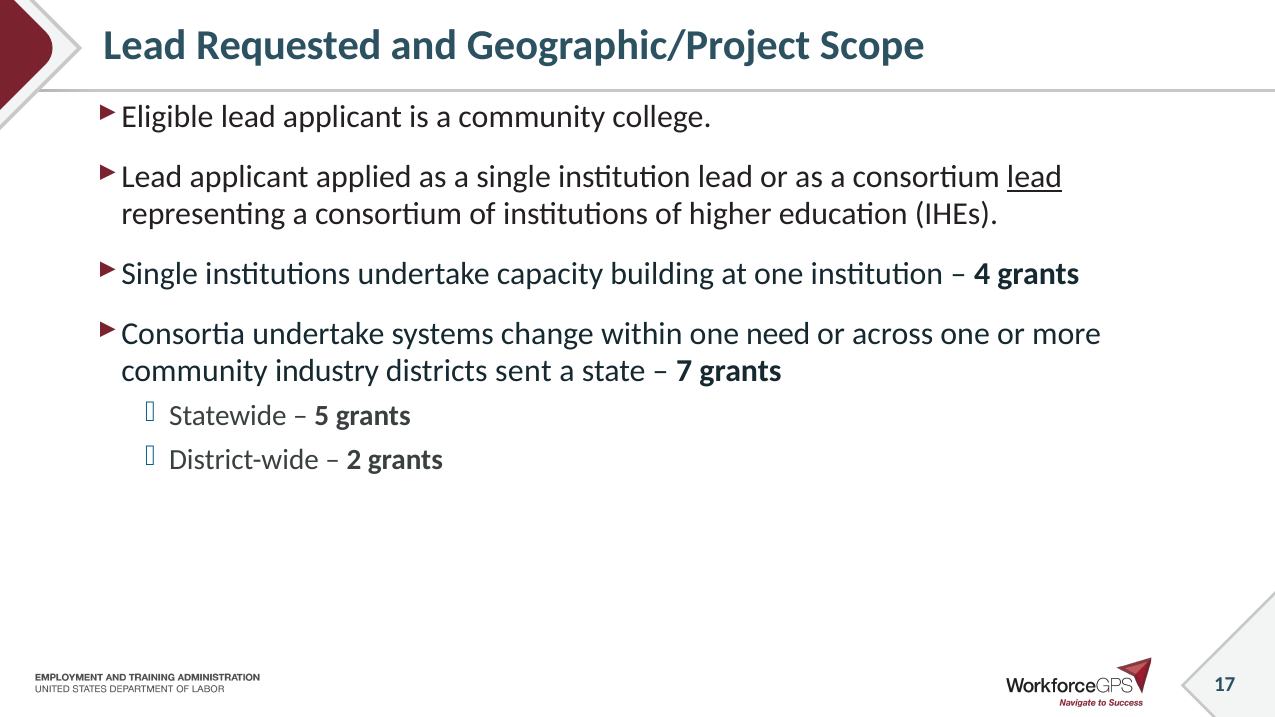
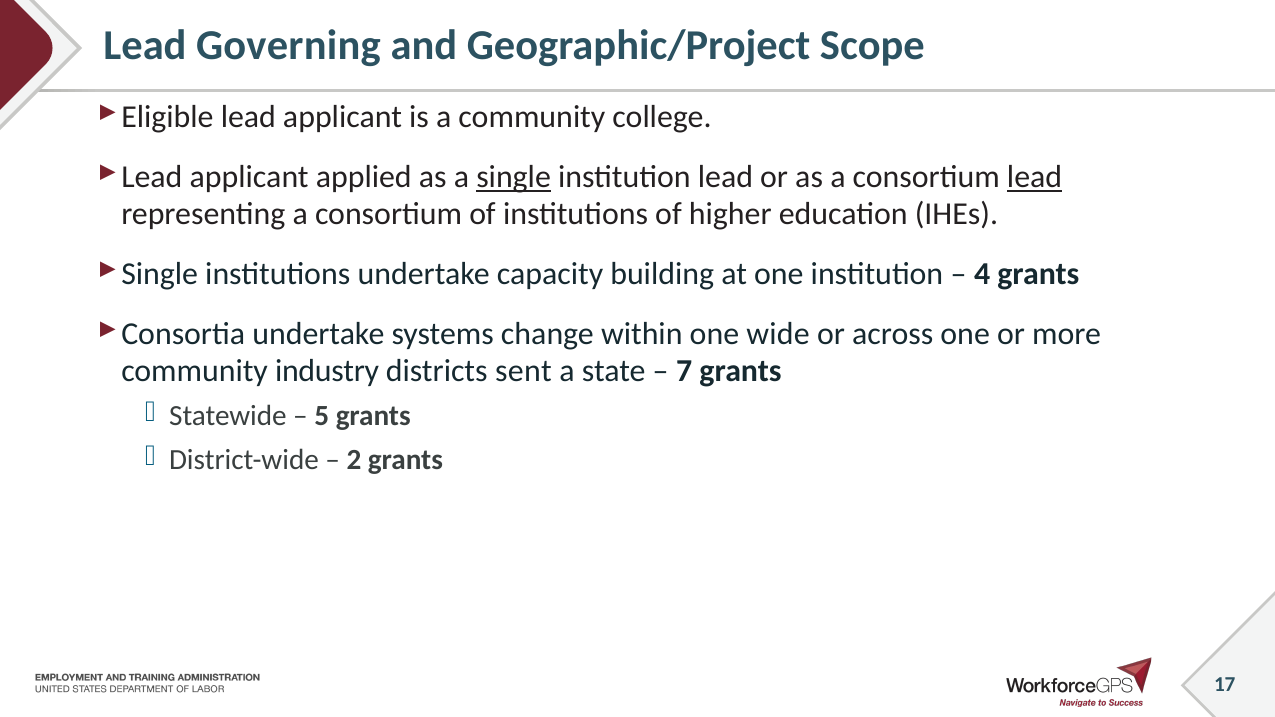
Requested: Requested -> Governing (288, 46)
single underline: none -> present (514, 177)
need: need -> wide (778, 334)
